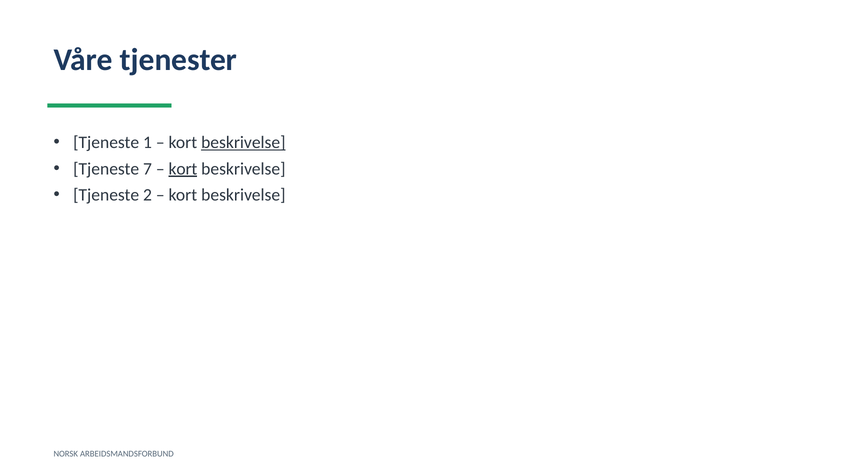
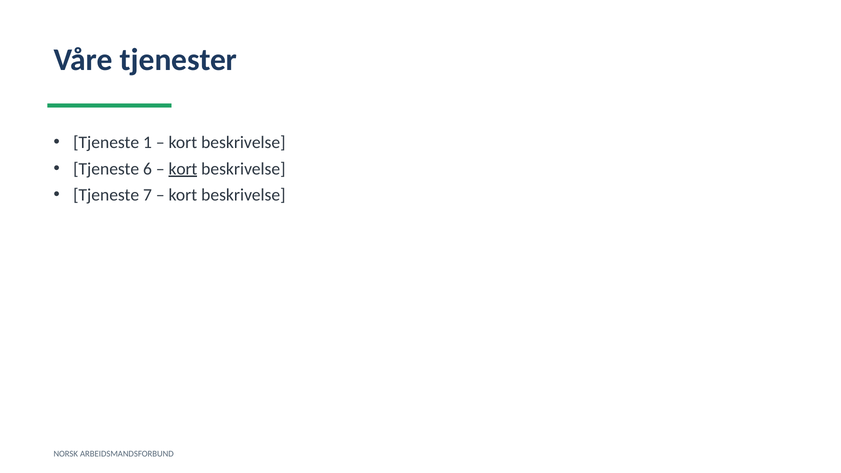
beskrivelse underline: present -> none (243, 142)
7: 7 -> 6 (147, 169)
2: 2 -> 7 (147, 195)
